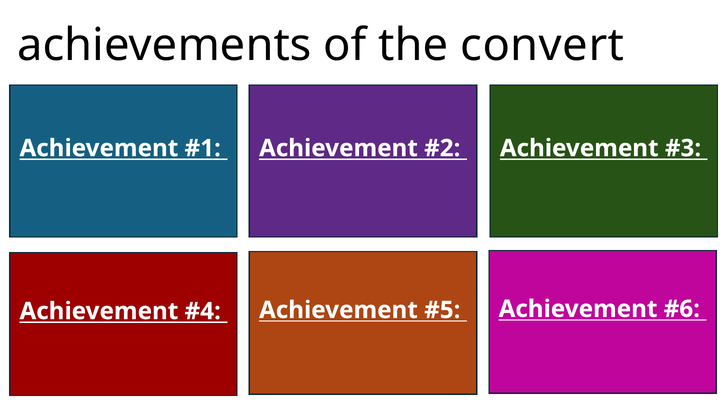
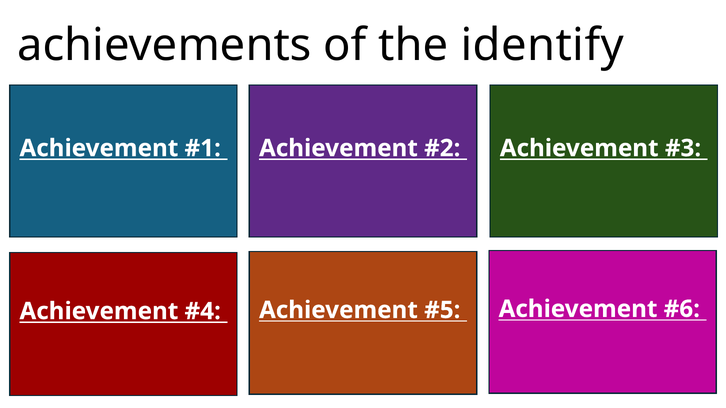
convert: convert -> identify (542, 45)
